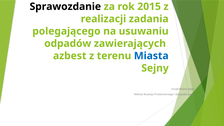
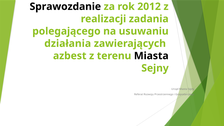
2015: 2015 -> 2012 (149, 7)
odpadów: odpadów -> działania (68, 44)
Miasta colour: blue -> black (151, 56)
